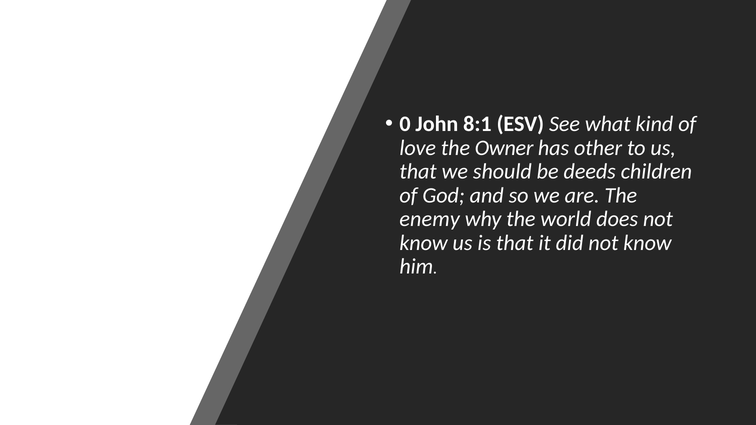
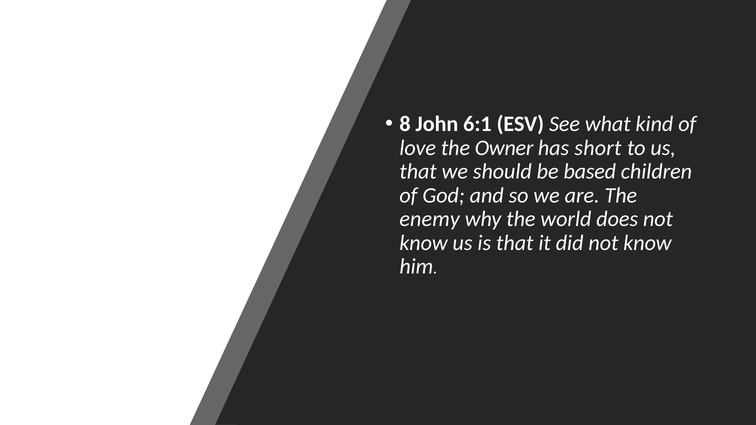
0: 0 -> 8 (405, 124)
8:1: 8:1 -> 6:1 (477, 124)
other: other -> short (598, 148)
deeds: deeds -> based (590, 172)
